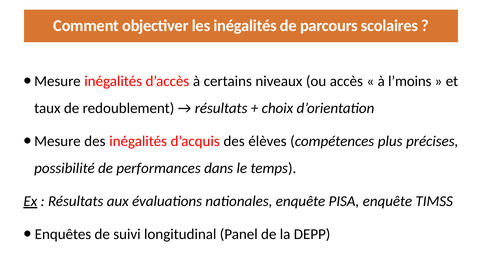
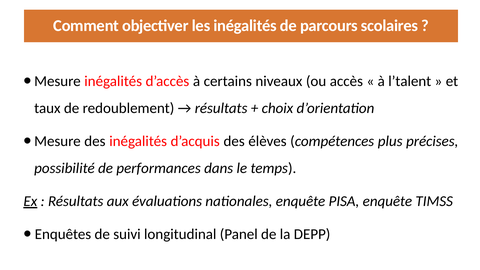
l’moins: l’moins -> l’talent (410, 81)
